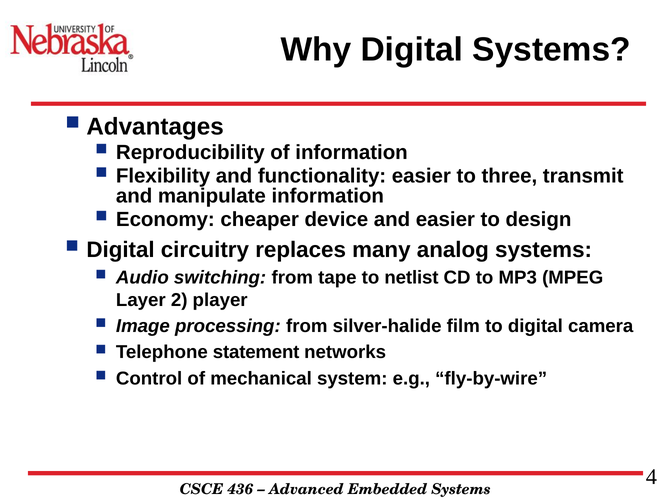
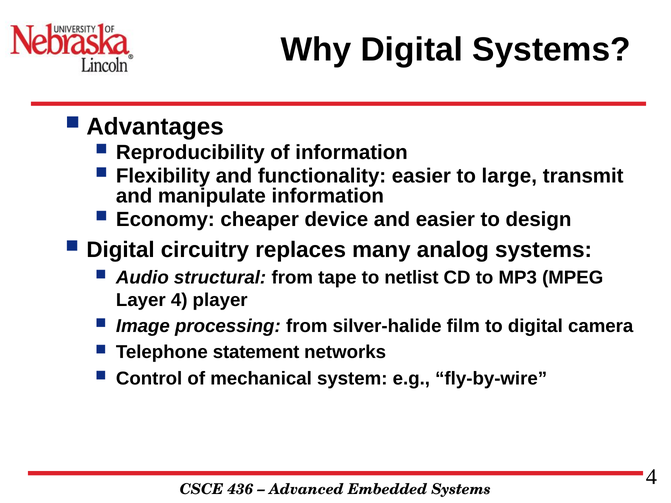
three: three -> large (509, 176)
switching: switching -> structural (220, 278)
Layer 2: 2 -> 4 (179, 300)
